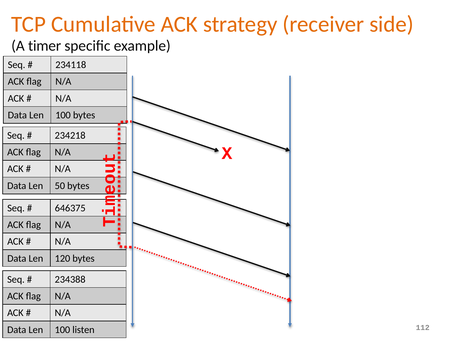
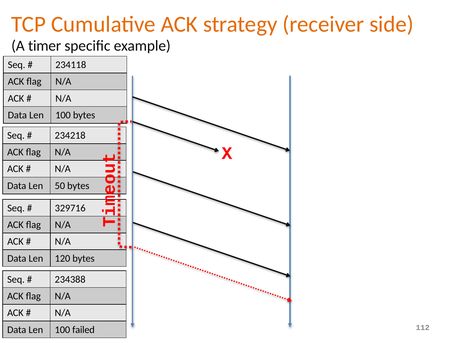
646375: 646375 -> 329716 (70, 208)
listen: listen -> failed (84, 329)
